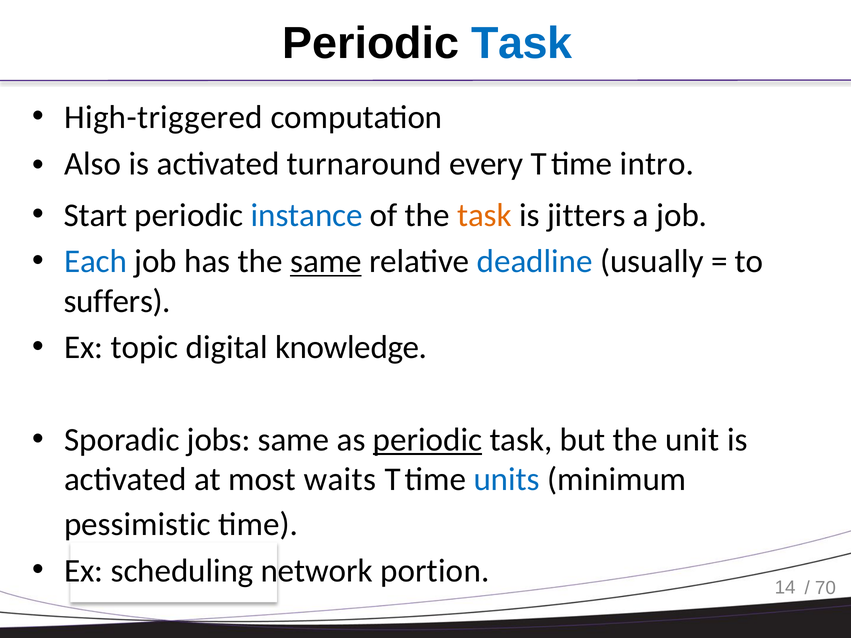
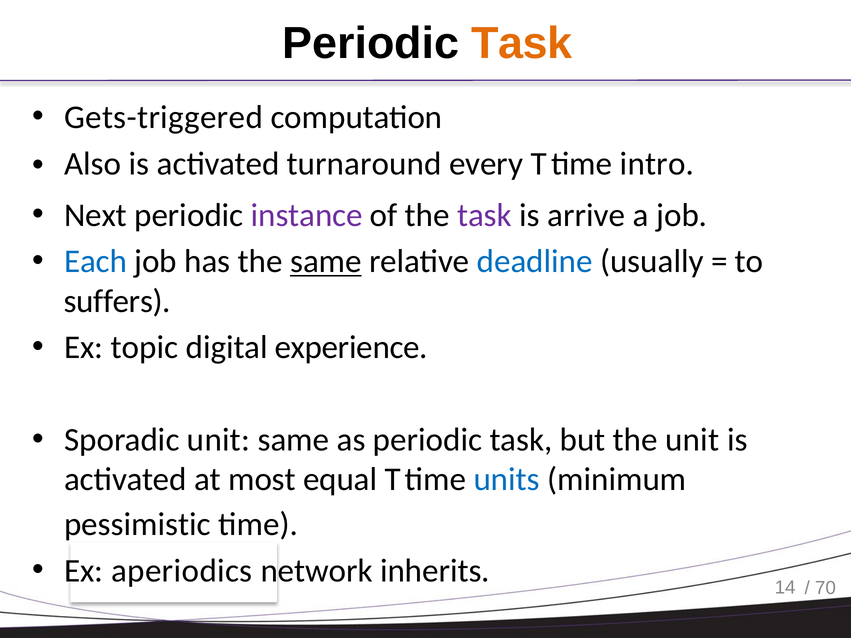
Task colour: blue -> orange (522, 43)
High-triggered: High-triggered -> Gets-triggered (164, 117)
Start: Start -> Next (96, 215)
instance colour: blue -> purple (307, 215)
task colour: orange -> purple (484, 215)
jitters: jitters -> arrive (586, 215)
knowledge: knowledge -> experience (351, 348)
Sporadic jobs: jobs -> unit (219, 440)
periodic underline: present -> none (428, 440)
waits: waits -> equal (340, 480)
scheduling: scheduling -> aperiodics (182, 571)
portion: portion -> inherits (435, 571)
